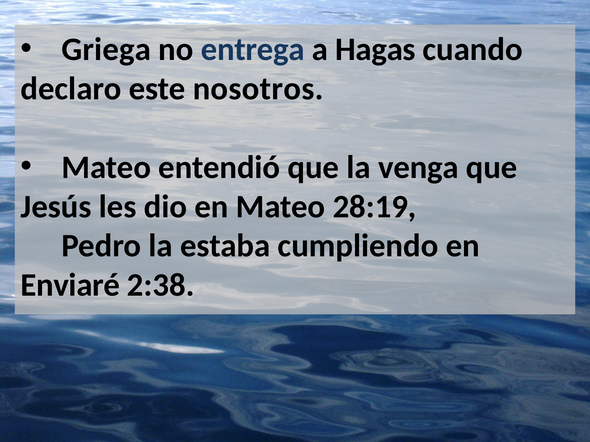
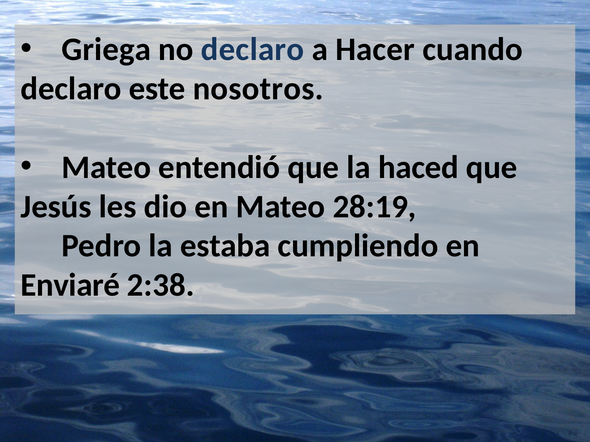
no entrega: entrega -> declaro (253, 49)
Hagas: Hagas -> Hacer (375, 49)
venga: venga -> haced (418, 167)
